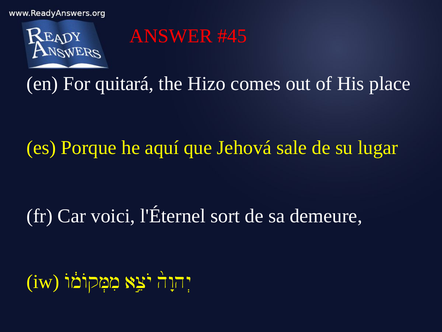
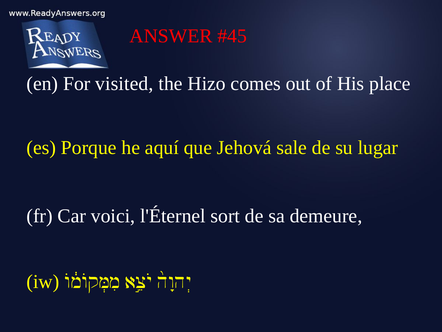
quitará: quitará -> visited (124, 83)
